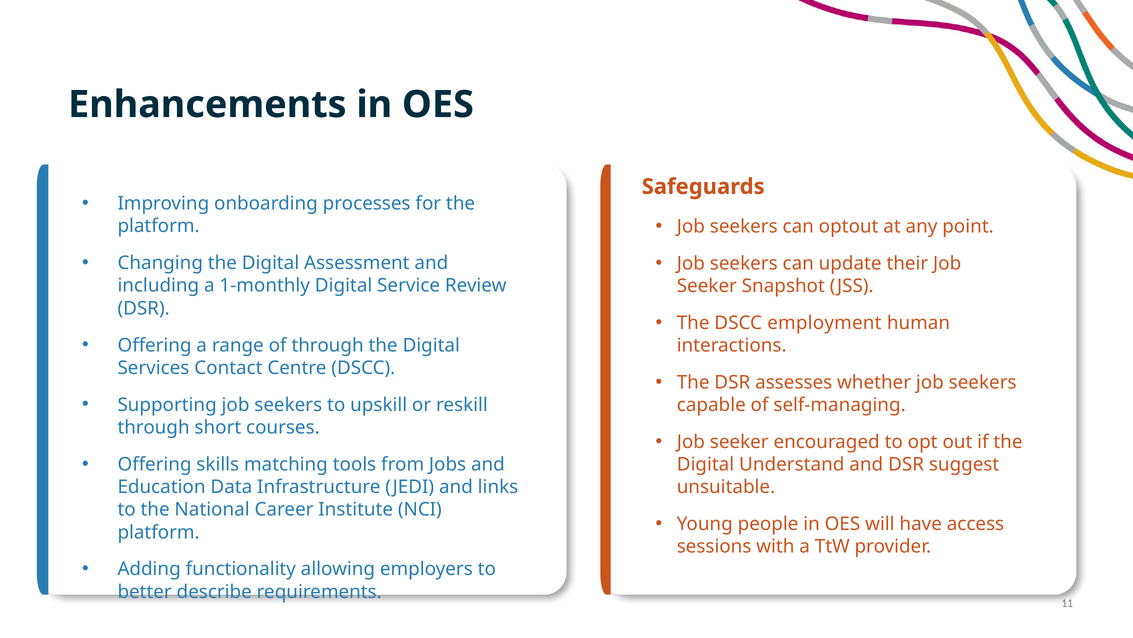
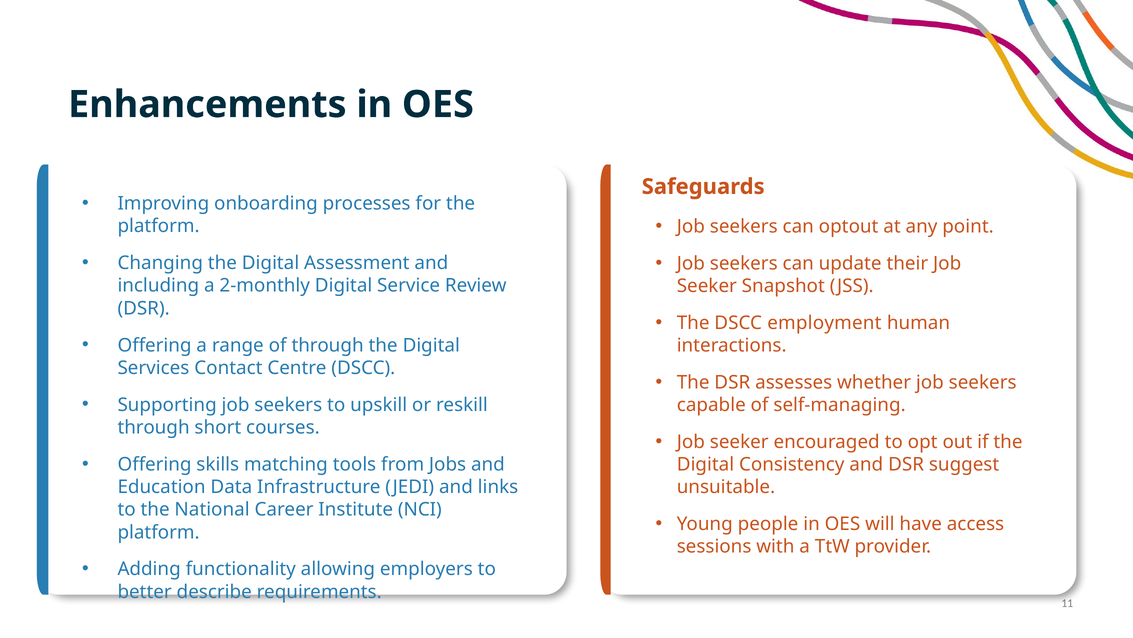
1-monthly: 1-monthly -> 2-monthly (265, 286)
Understand: Understand -> Consistency (792, 464)
